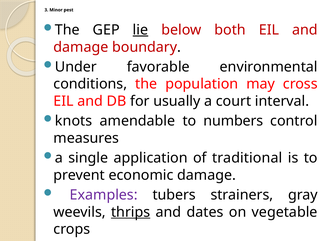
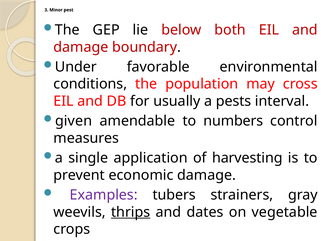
lie underline: present -> none (140, 30)
court: court -> pests (234, 101)
knots: knots -> given (74, 121)
traditional: traditional -> harvesting (247, 158)
